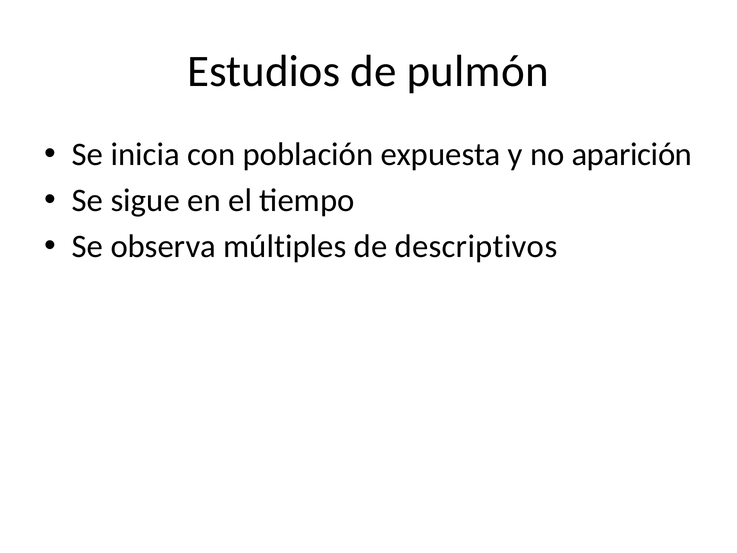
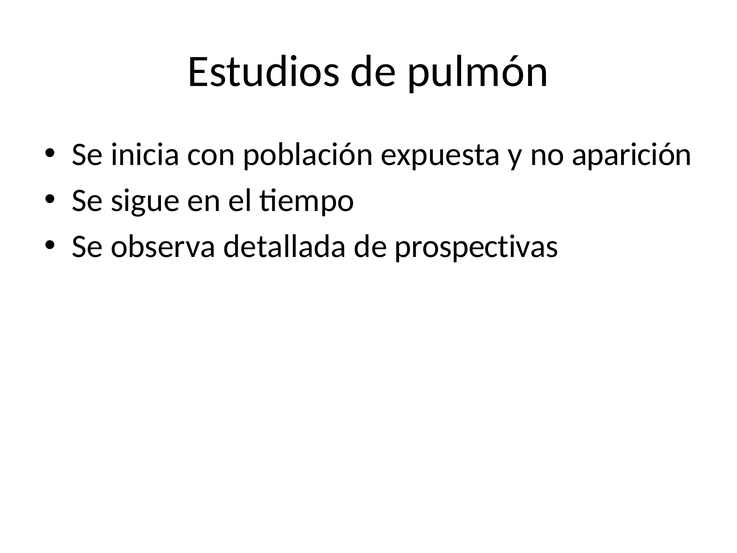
múltiples: múltiples -> detallada (285, 246)
descriptivos: descriptivos -> prospectivas (476, 246)
